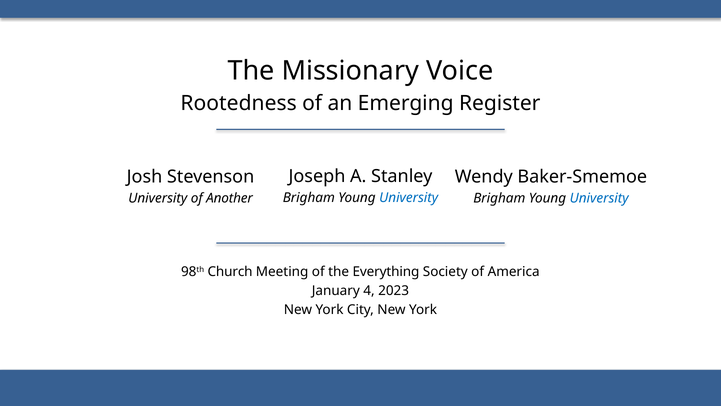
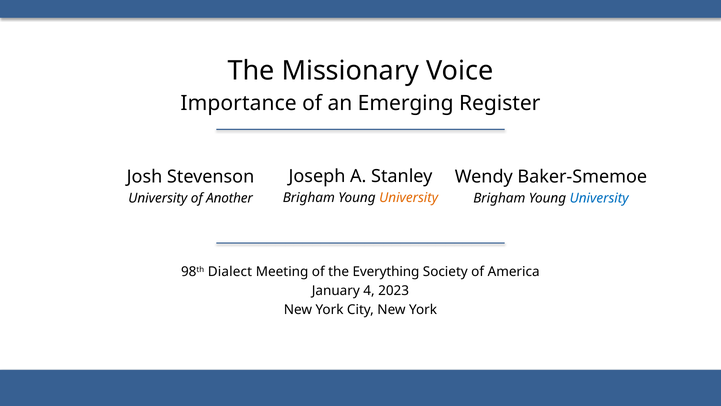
Rootedness: Rootedness -> Importance (239, 103)
University colour: blue -> orange (409, 198)
Church: Church -> Dialect (230, 272)
